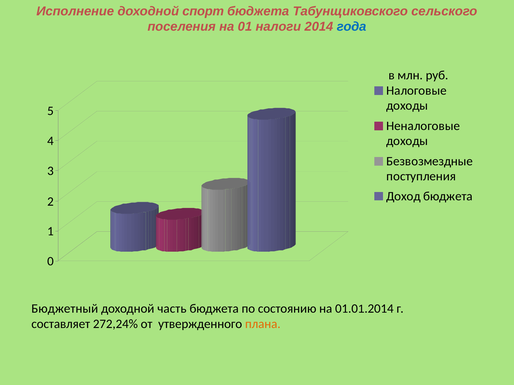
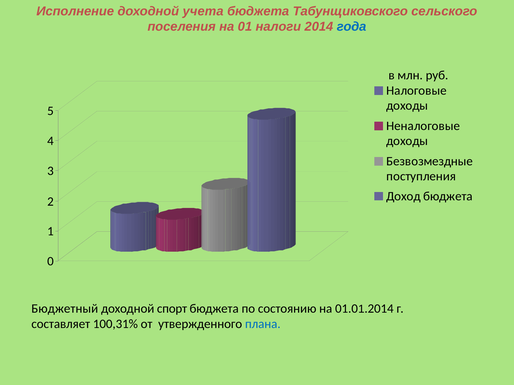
спорт: спорт -> учета (203, 11)
часть: часть -> спорт (172, 309)
272,24%: 272,24% -> 100,31% (115, 324)
плана colour: orange -> blue (263, 324)
